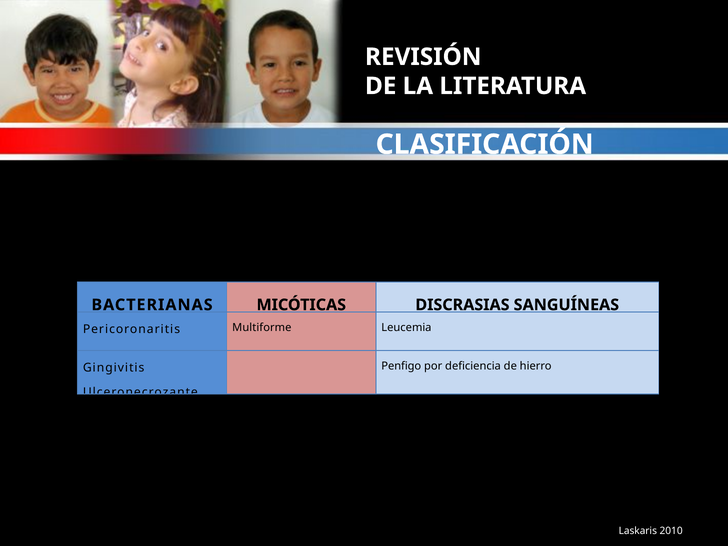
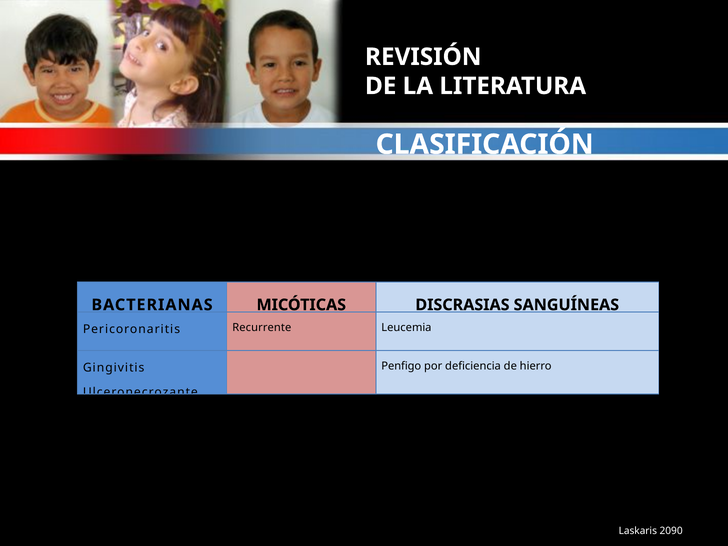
Multiforme: Multiforme -> Recurrente (262, 328)
2010: 2010 -> 2090 (671, 531)
